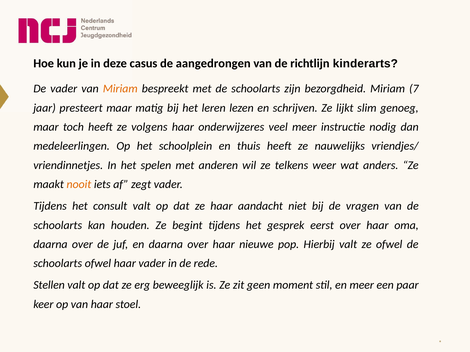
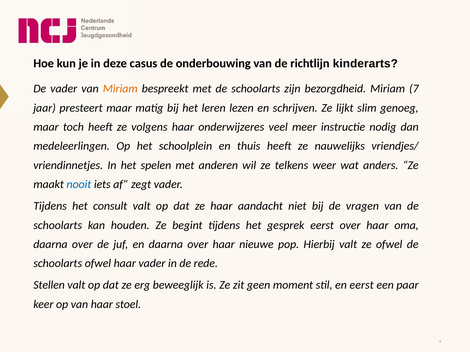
aangedrongen: aangedrongen -> onderbouwing (213, 63)
nooit colour: orange -> blue (79, 185)
en meer: meer -> eerst (362, 285)
